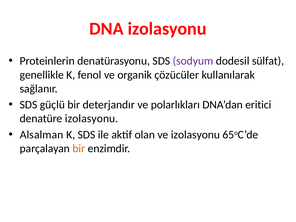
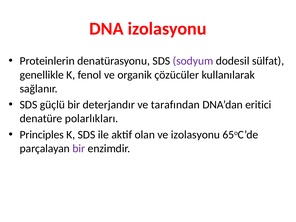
polarlıkları: polarlıkları -> tarafından (175, 105)
denatüre izolasyonu: izolasyonu -> polarlıkları (92, 119)
Alsalman: Alsalman -> Principles (42, 135)
bir colour: orange -> purple (79, 149)
